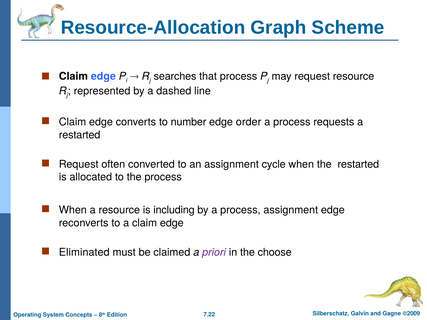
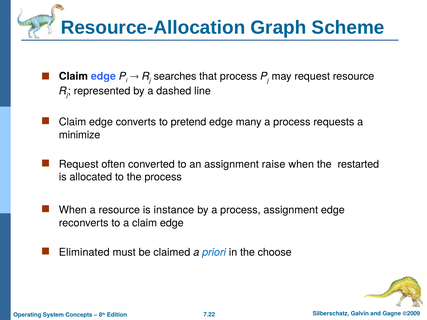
number: number -> pretend (189, 122)
order: order -> many (249, 122)
restarted: restarted -> minimize (80, 135)
cycle: cycle -> raise (274, 164)
including: including -> instance (174, 210)
priori colour: purple -> blue (214, 252)
